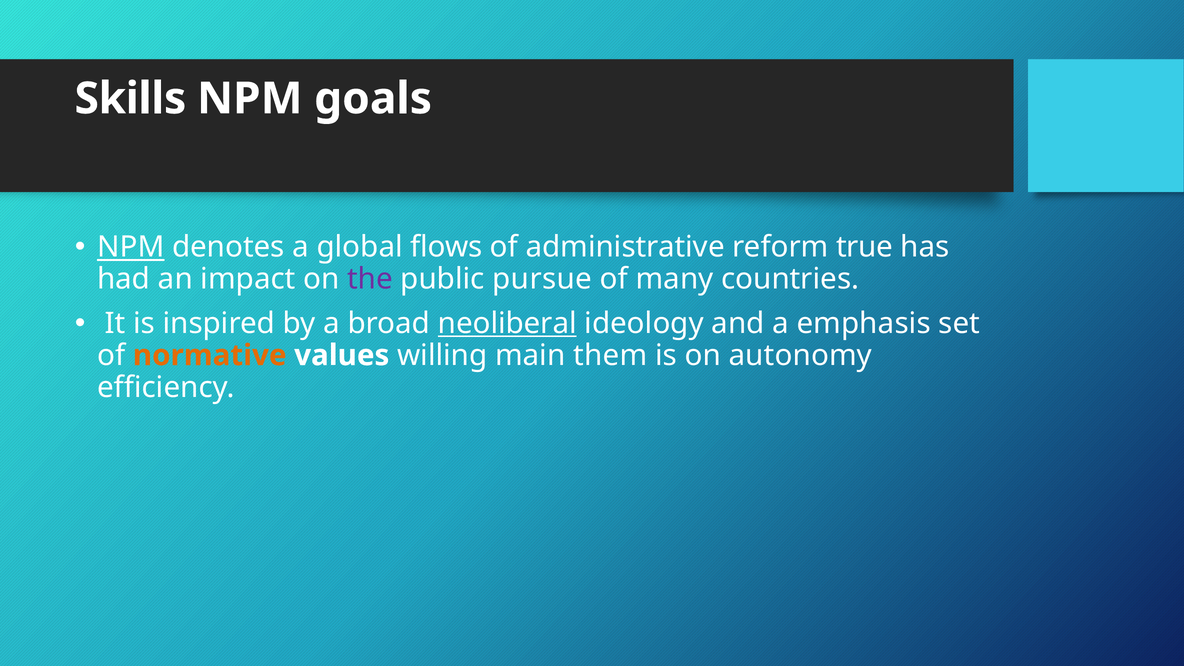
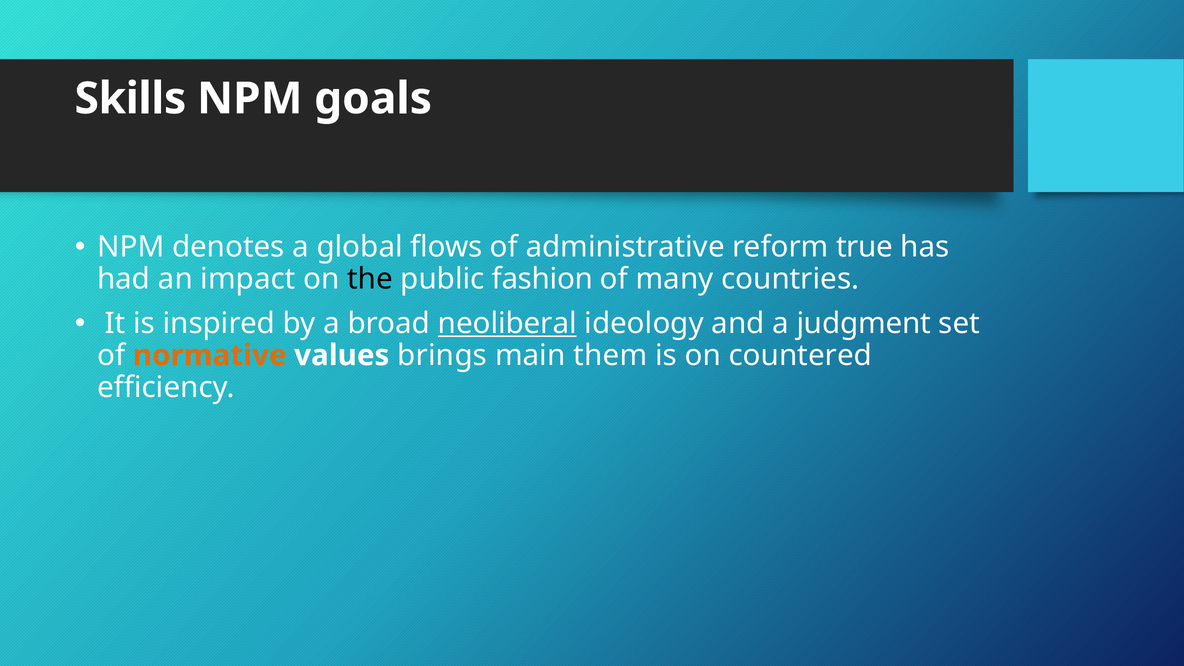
NPM underline: present -> none (131, 247)
the colour: purple -> black (370, 279)
pursue: pursue -> fashion (542, 279)
emphasis: emphasis -> judgment (864, 323)
willing: willing -> brings (442, 355)
autonomy: autonomy -> countered (800, 355)
